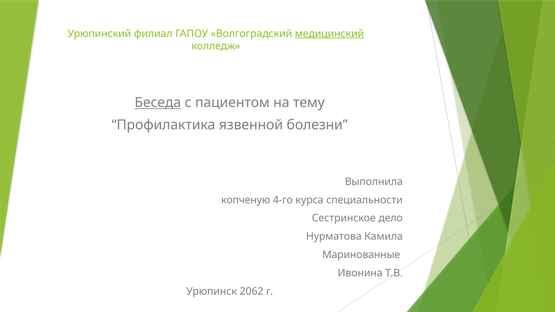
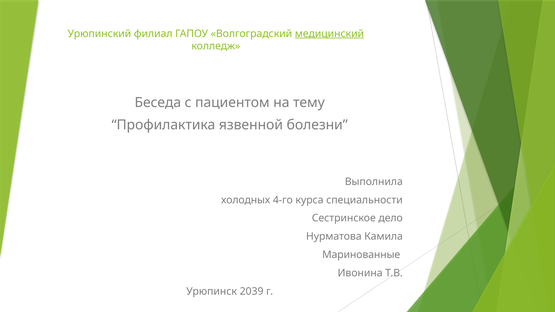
Беседа underline: present -> none (158, 103)
копченую: копченую -> холодных (246, 200)
2062: 2062 -> 2039 (252, 291)
